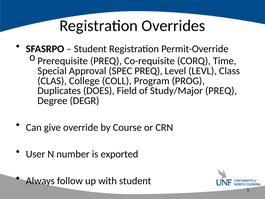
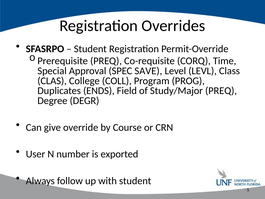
SPEC PREQ: PREQ -> SAVE (148, 71)
DOES: DOES -> ENDS (99, 91)
